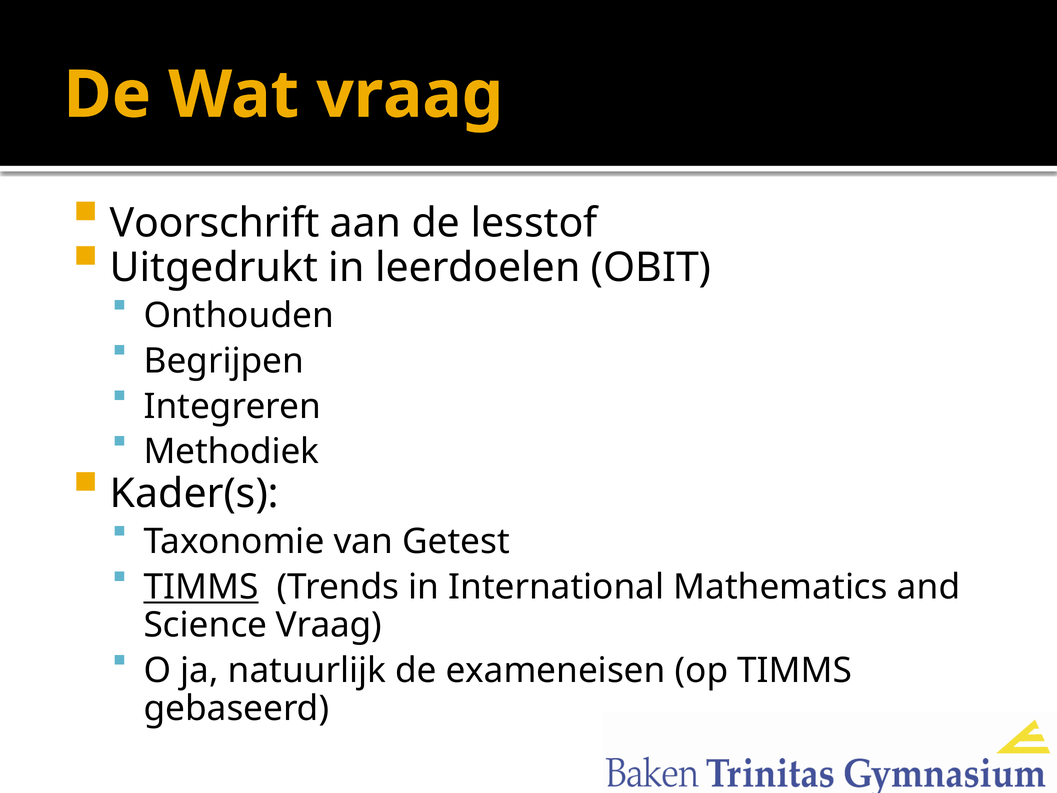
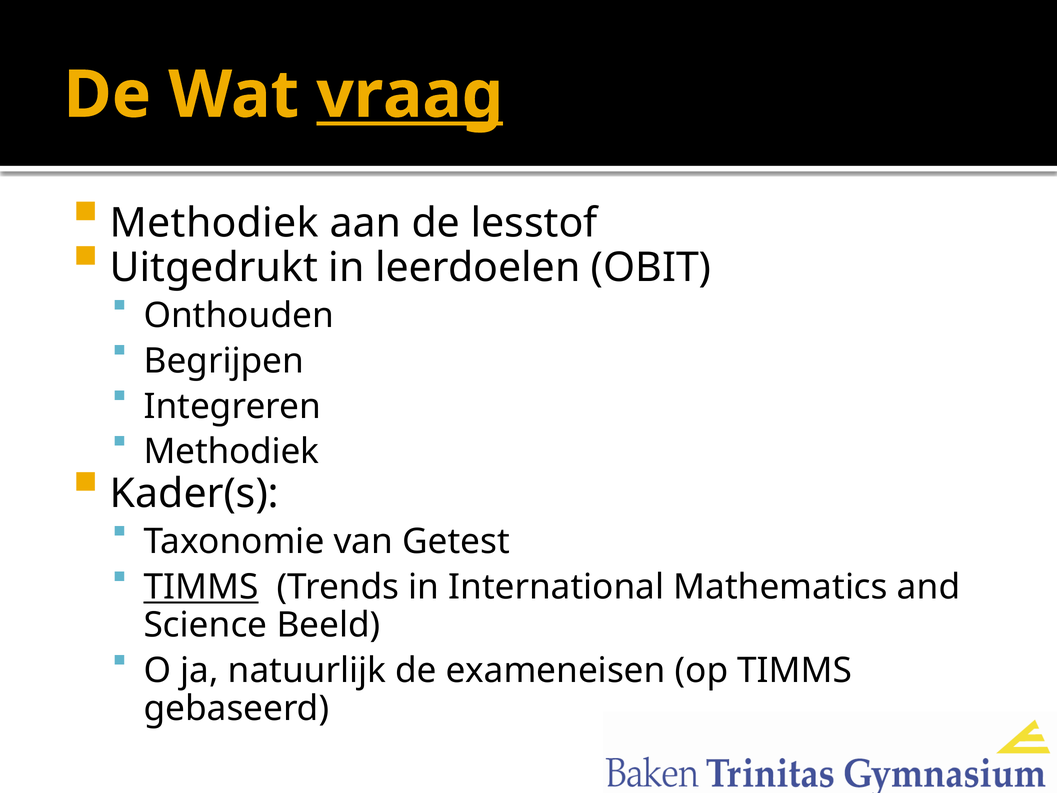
vraag underline: none -> present (410, 95)
Voorschrift: Voorschrift -> Methodiek (214, 223)
Science Vraag: Vraag -> Beeld (329, 625)
